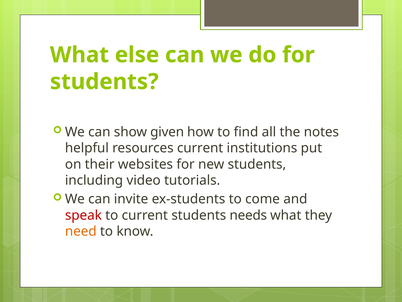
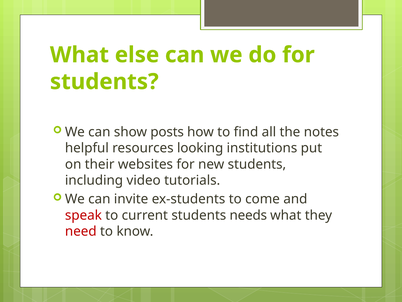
given: given -> posts (167, 132)
resources current: current -> looking (200, 148)
need colour: orange -> red (81, 231)
